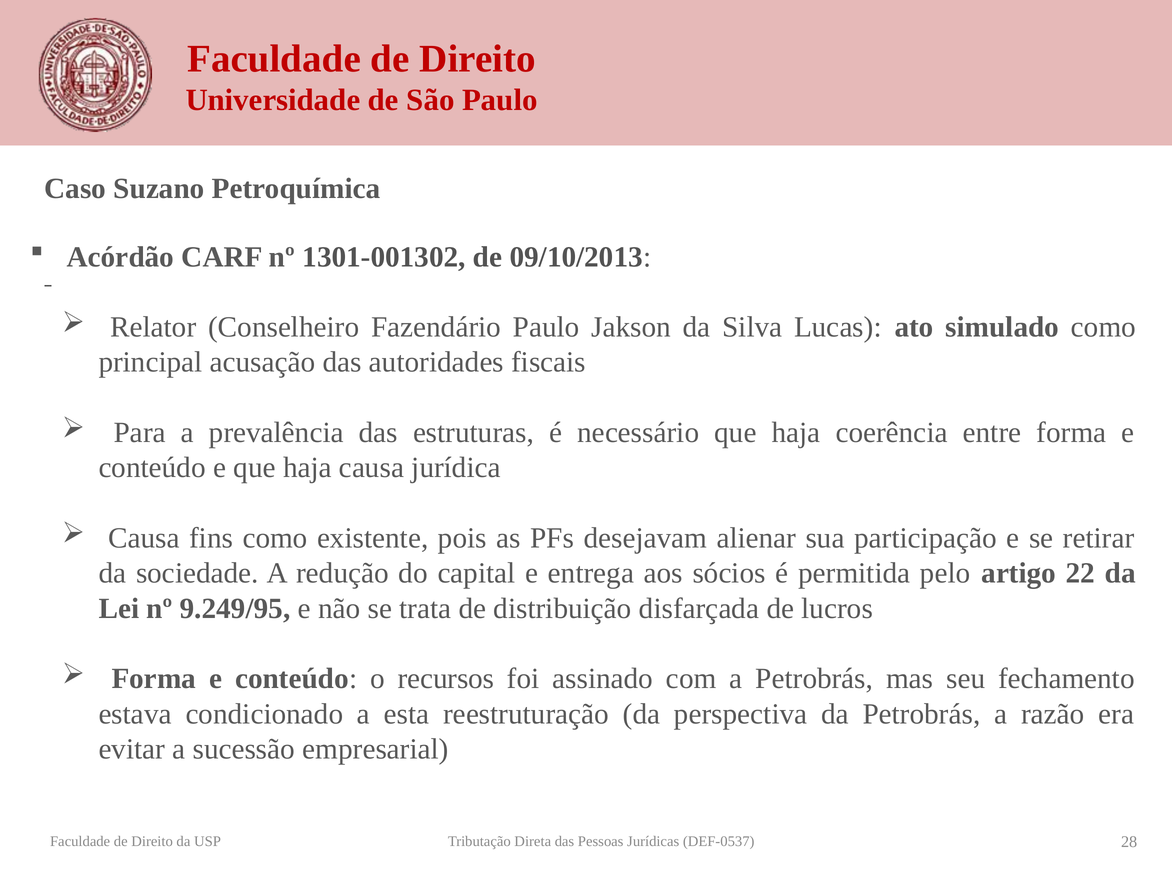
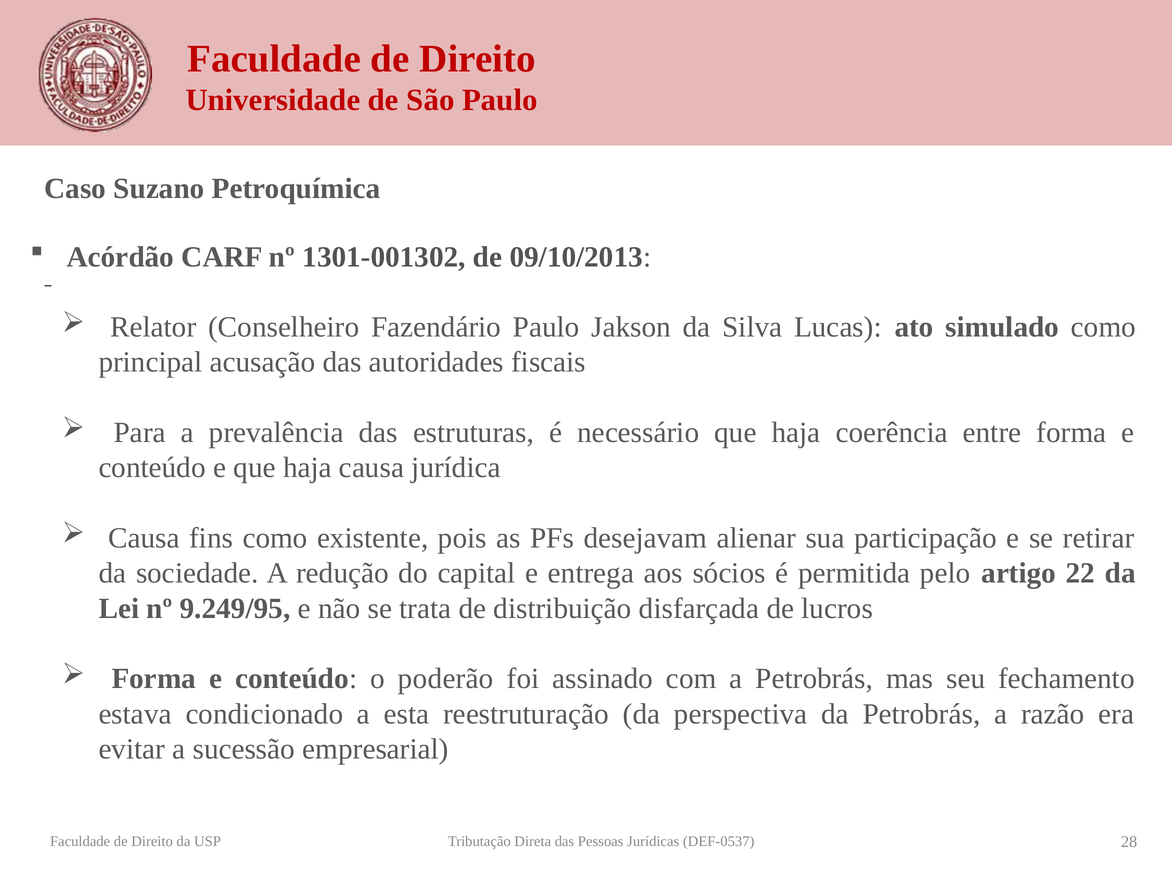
recursos: recursos -> poderão (446, 679)
